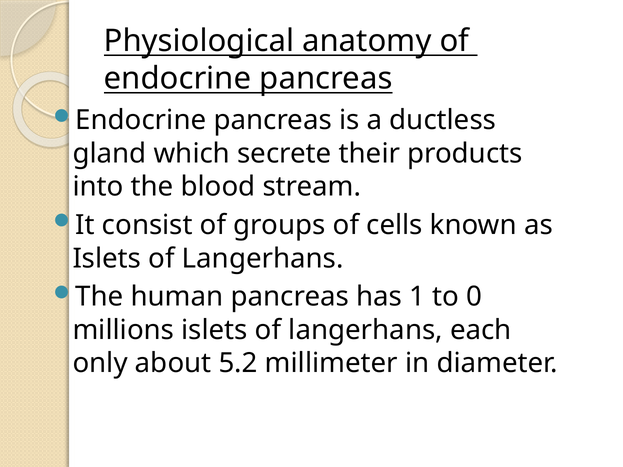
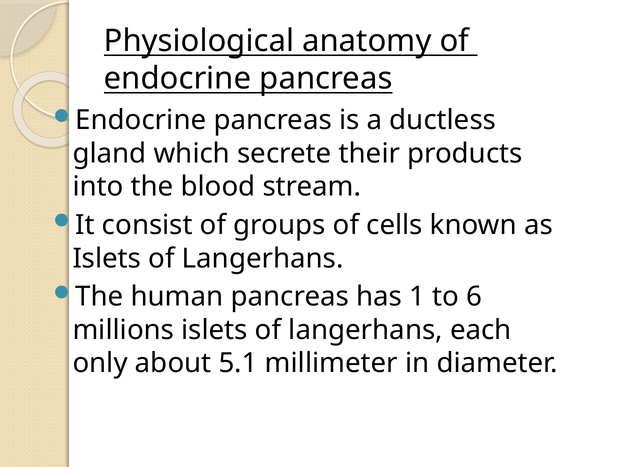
0: 0 -> 6 (474, 297)
5.2: 5.2 -> 5.1 (238, 364)
